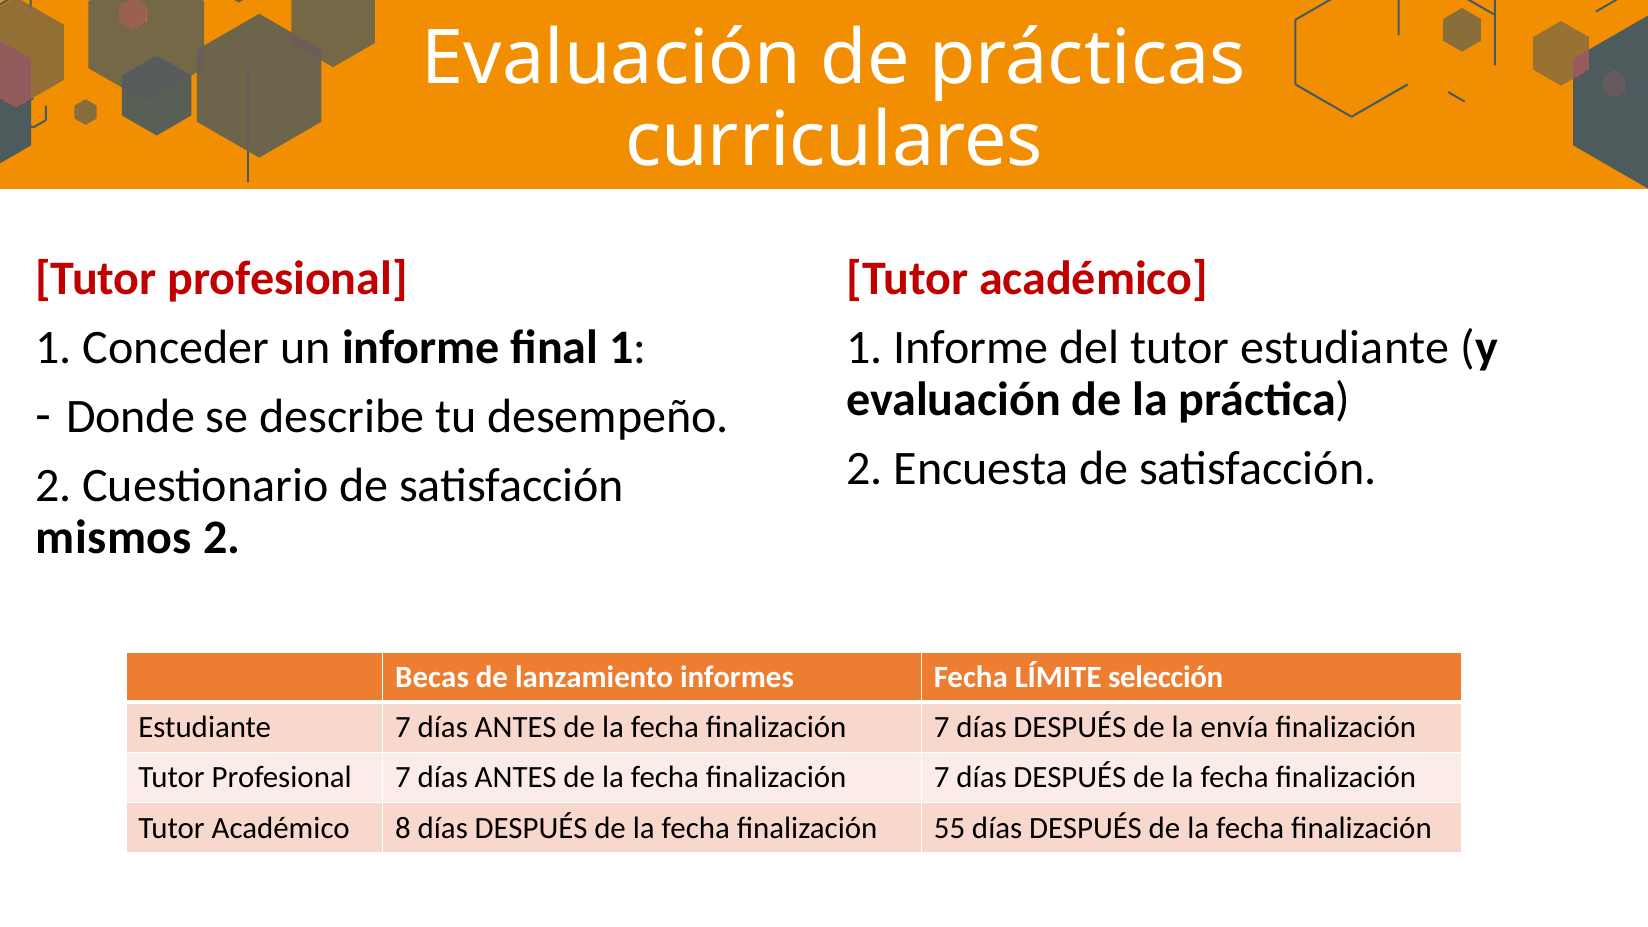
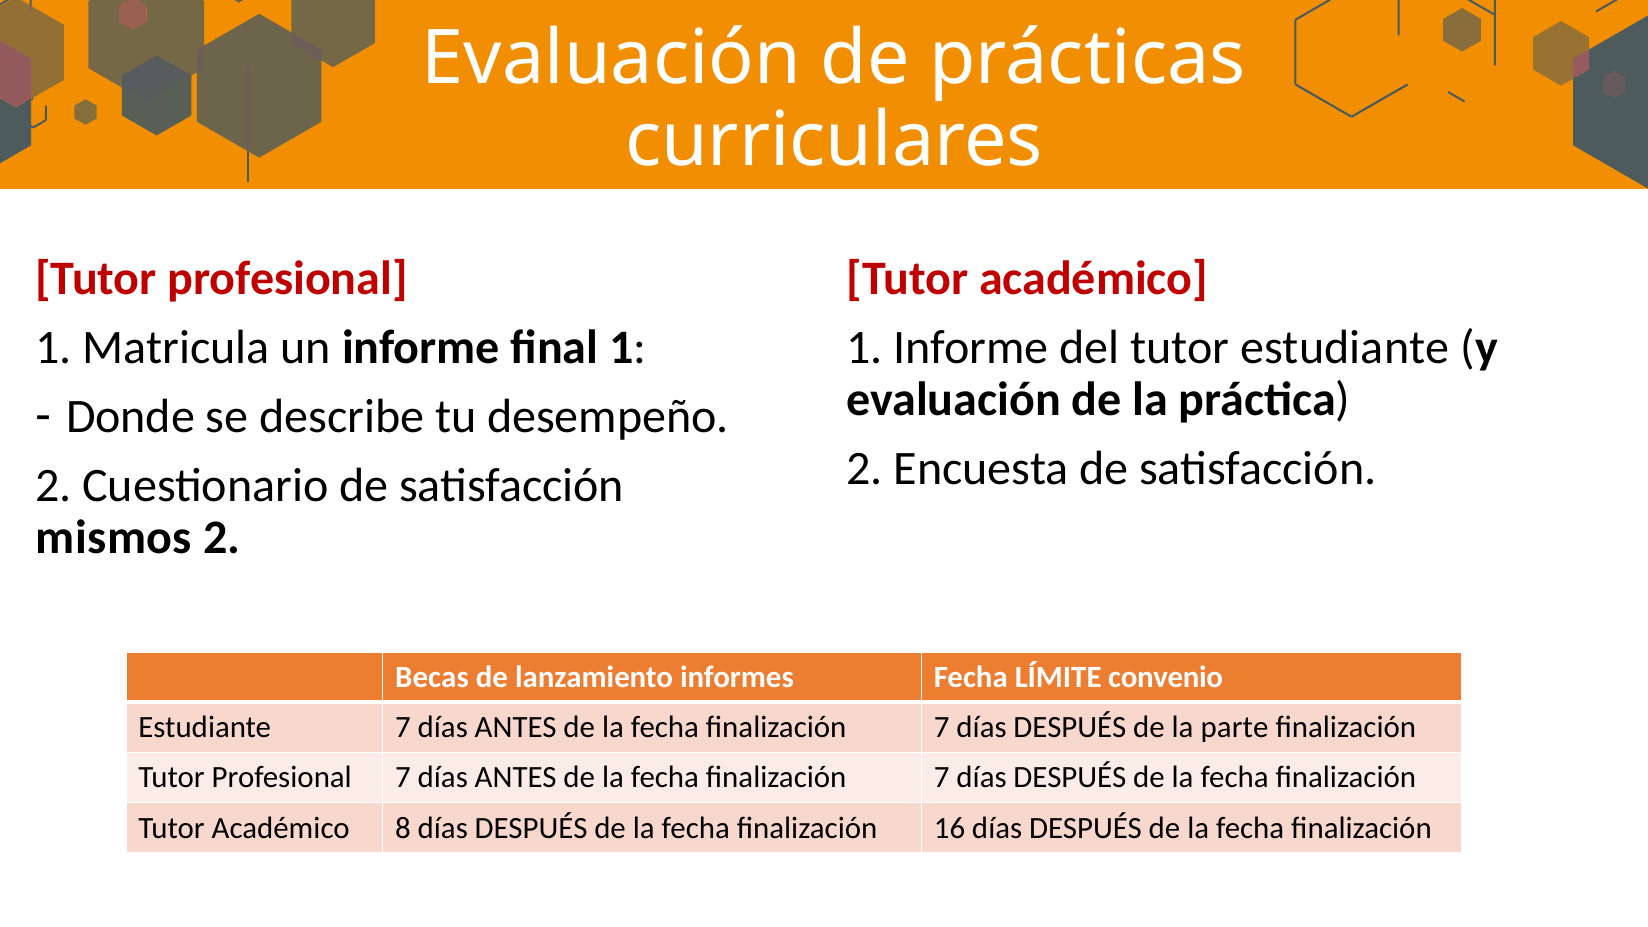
Conceder: Conceder -> Matricula (176, 348)
selección: selección -> convenio (1166, 677)
envía: envía -> parte (1235, 728)
55: 55 -> 16 (950, 828)
